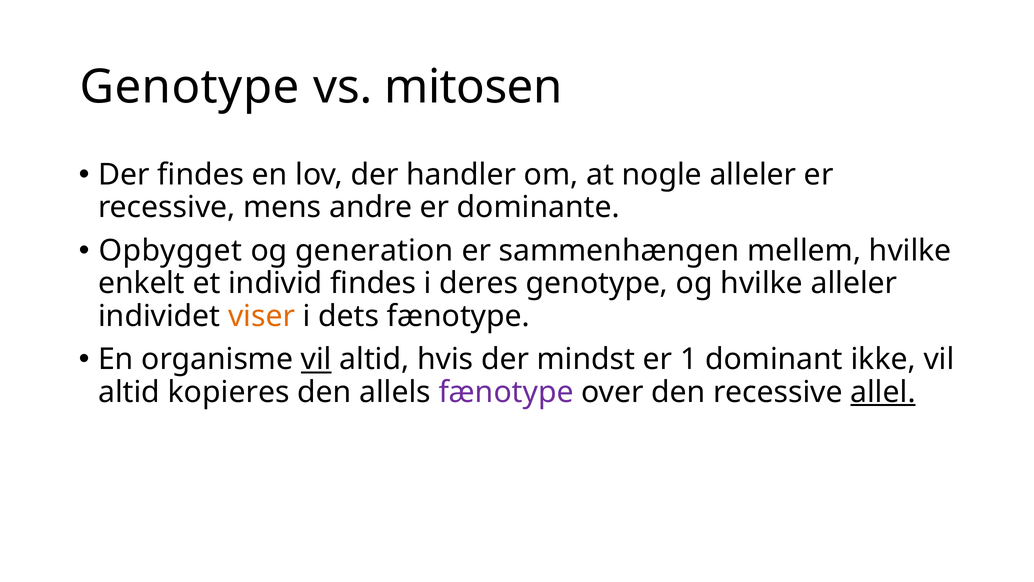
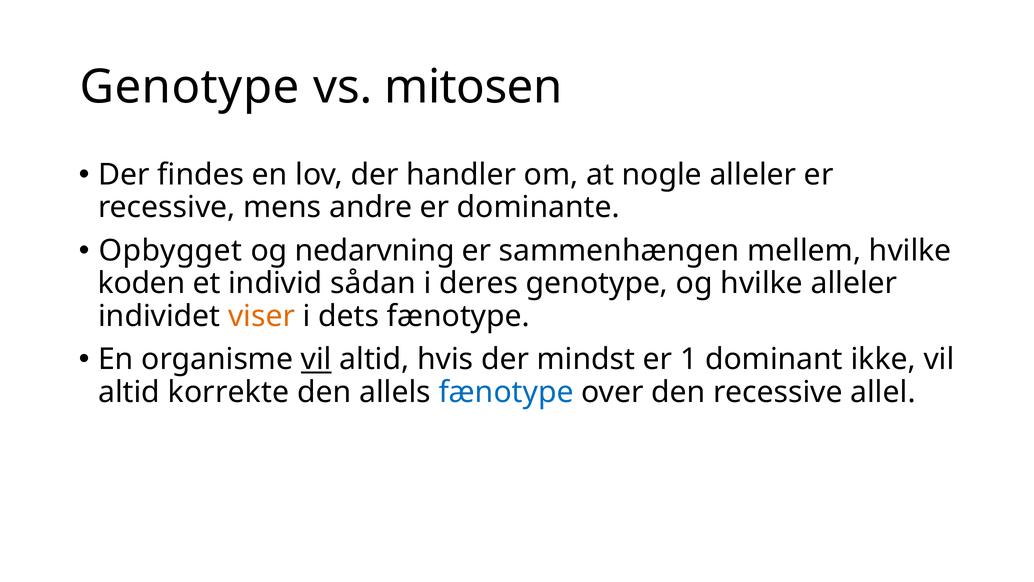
generation: generation -> nedarvning (375, 251)
enkelt: enkelt -> koden (142, 283)
individ findes: findes -> sådan (373, 283)
kopieres: kopieres -> korrekte (229, 392)
fænotype colour: purple -> blue (506, 392)
allel underline: present -> none (883, 392)
